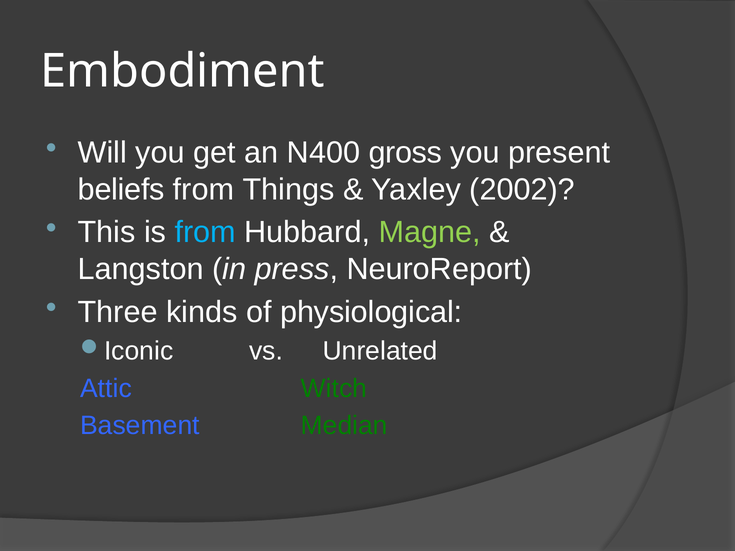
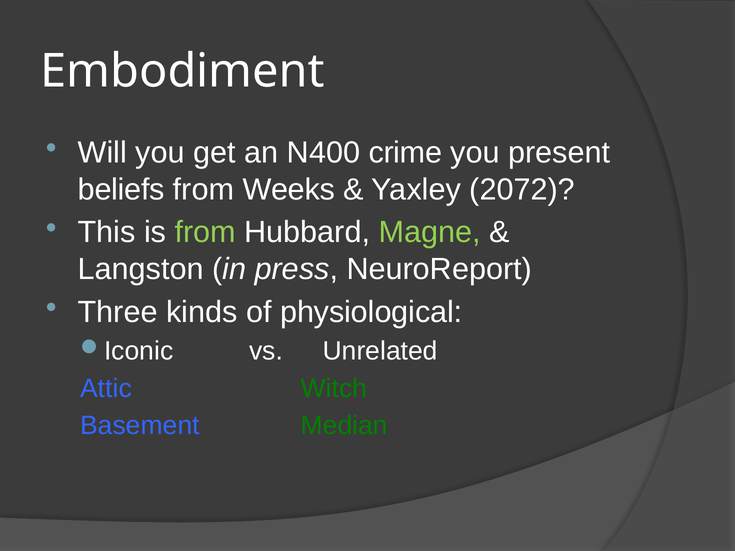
gross: gross -> crime (405, 153)
Things: Things -> Weeks (289, 190)
2002: 2002 -> 2072 (522, 190)
from colour: light blue -> light green (205, 232)
